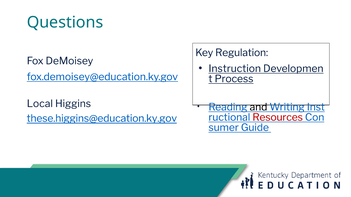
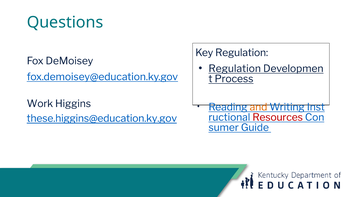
Instruction: Instruction -> Regulation (235, 69)
Local: Local -> Work (40, 104)
and colour: black -> orange (258, 107)
